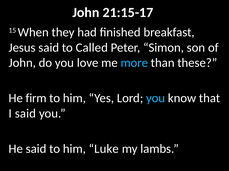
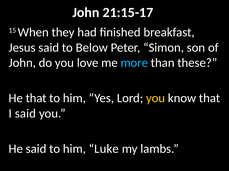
Called: Called -> Below (92, 48)
He firm: firm -> that (36, 99)
you colour: light blue -> yellow (156, 99)
